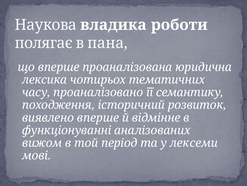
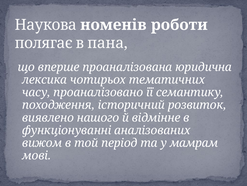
владика: владика -> номенів (113, 25)
виявлено вперше: вперше -> нашого (98, 117)
лексеми: лексеми -> мамрам (194, 142)
